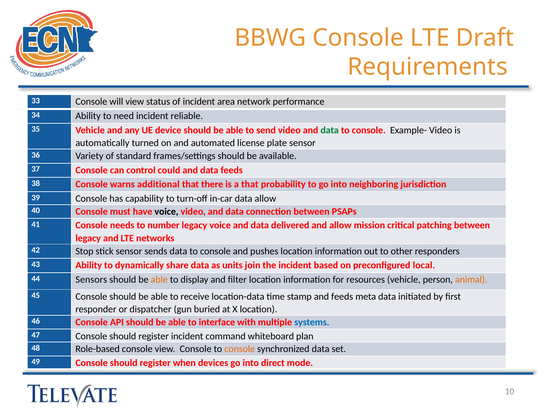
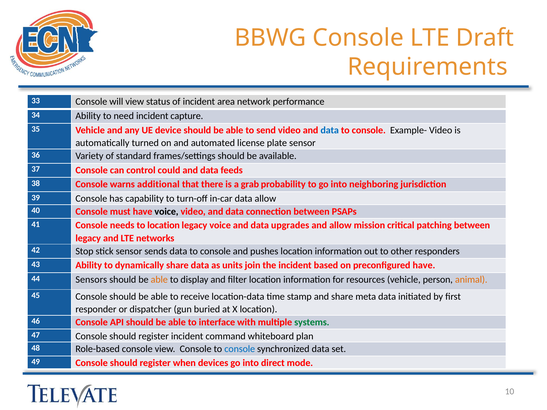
reliable: reliable -> capture (187, 116)
data colour: green -> blue (330, 130)
a that: that -> grab (250, 185)
to number: number -> location (164, 226)
delivered: delivered -> upgrades (290, 226)
preconfigured local: local -> have (424, 266)
and feeds: feeds -> share (342, 297)
systems colour: blue -> green (312, 322)
console colour: orange -> blue (240, 349)
